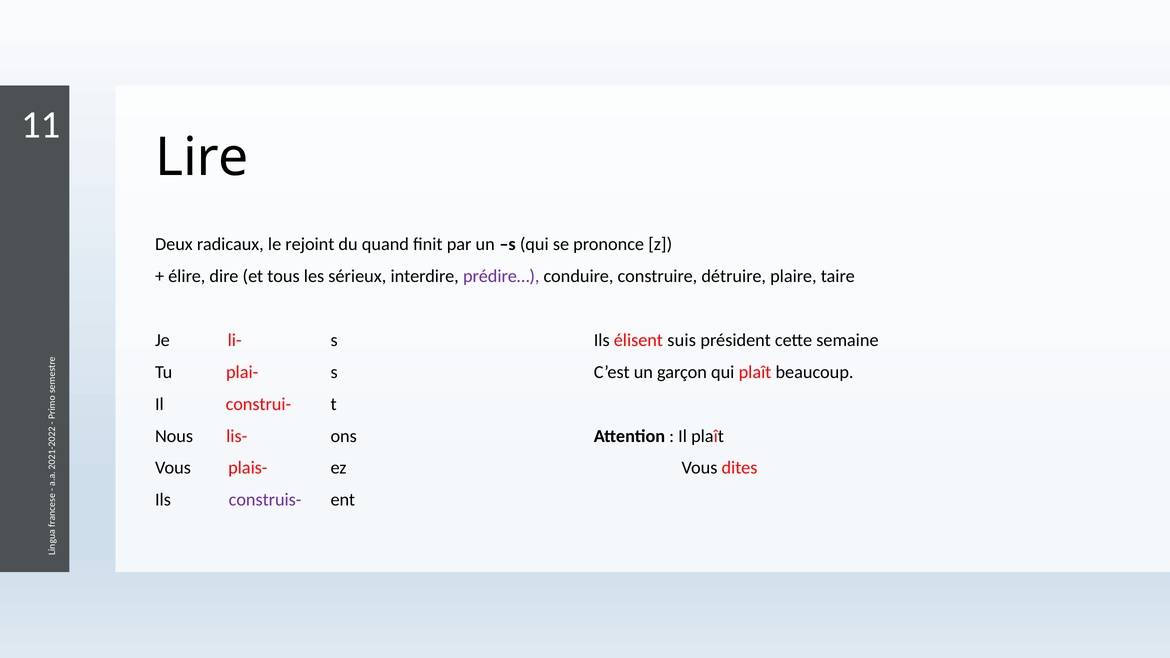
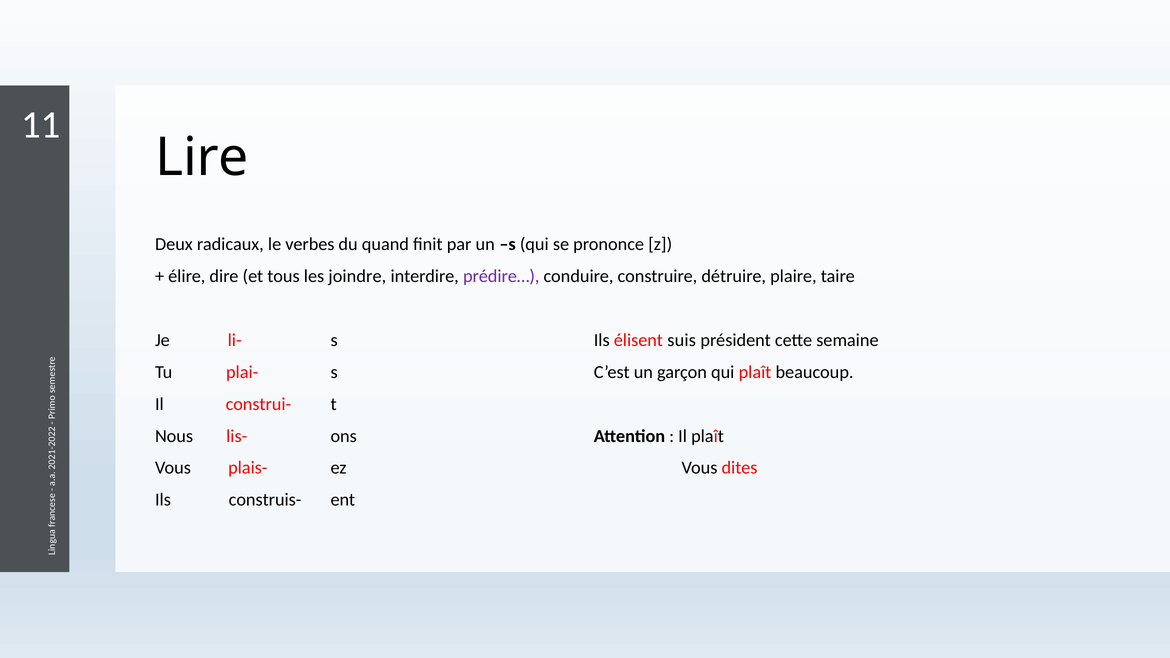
rejoint: rejoint -> verbes (310, 244)
sérieux: sérieux -> joindre (357, 276)
construis- colour: purple -> black (265, 500)
